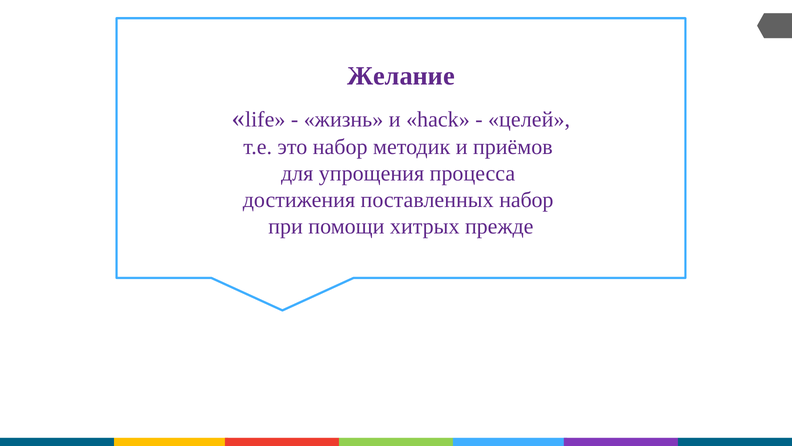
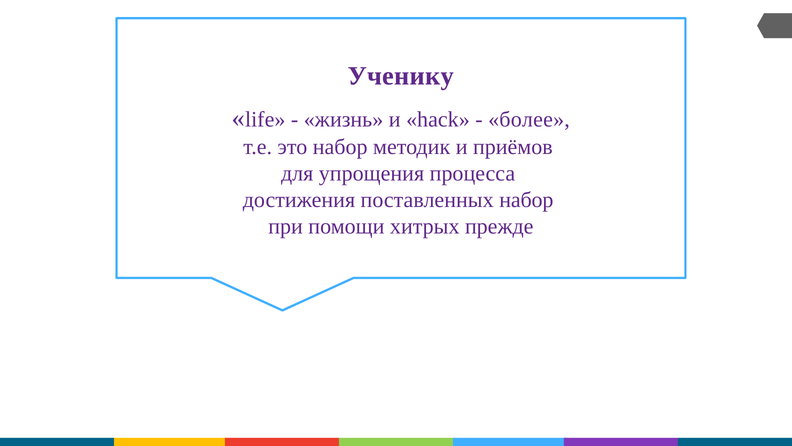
Желание: Желание -> Ученику (401, 76)
целей: целей -> более (529, 119)
